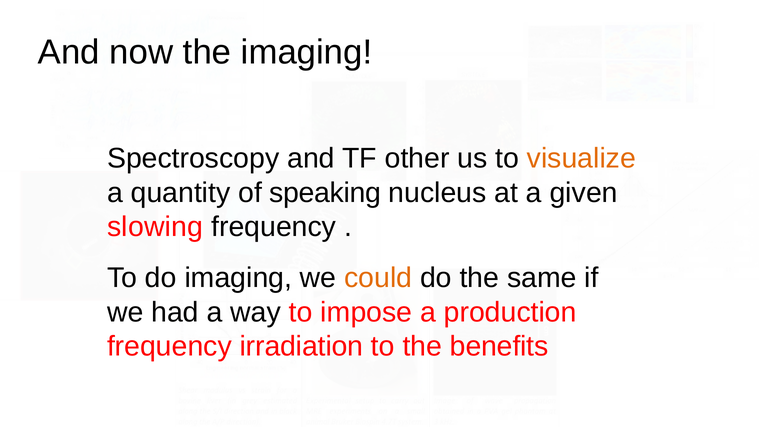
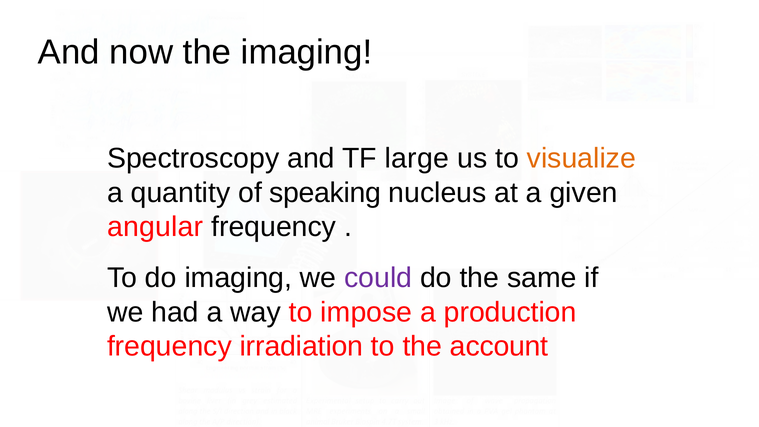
other: other -> large (417, 158)
slowing: slowing -> angular (155, 227)
could colour: orange -> purple (378, 278)
benefits: benefits -> account (499, 346)
